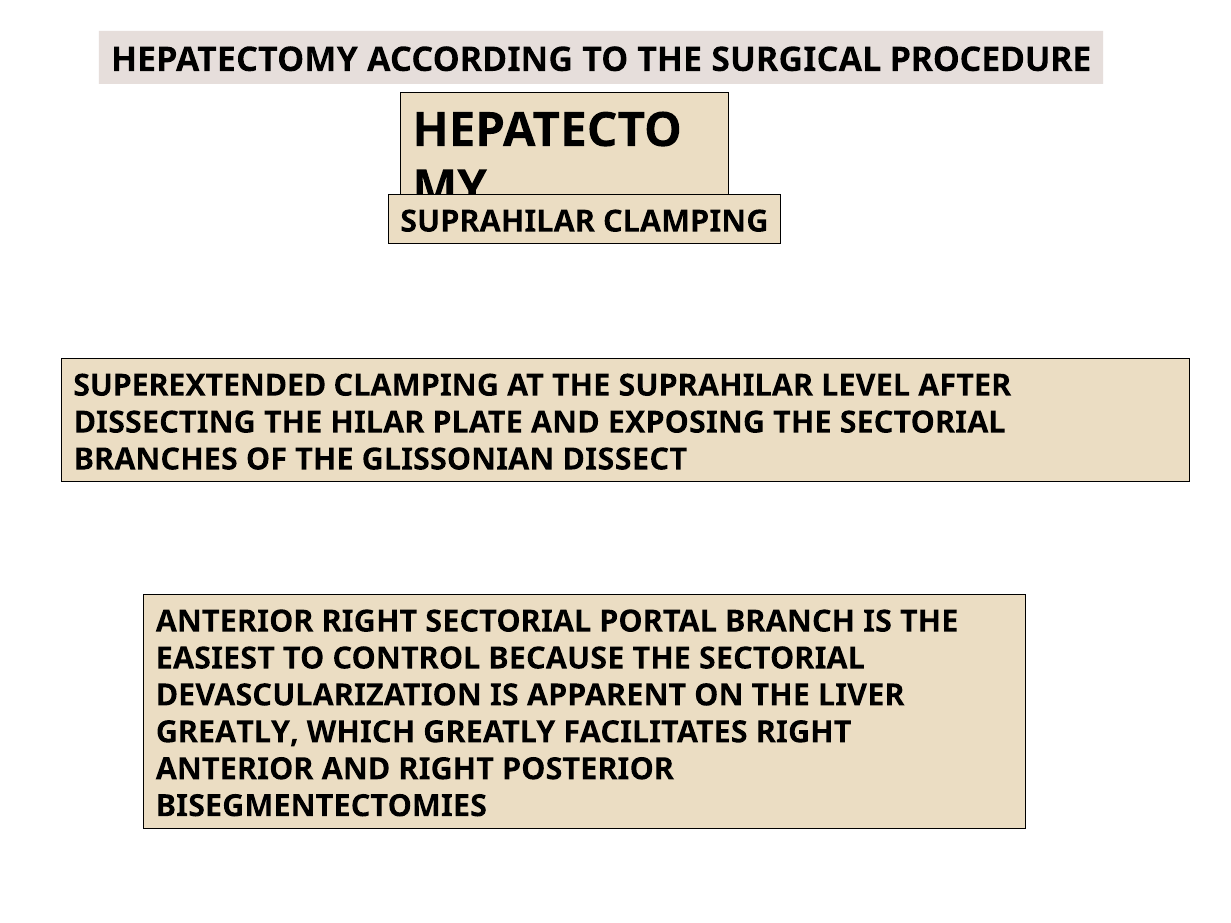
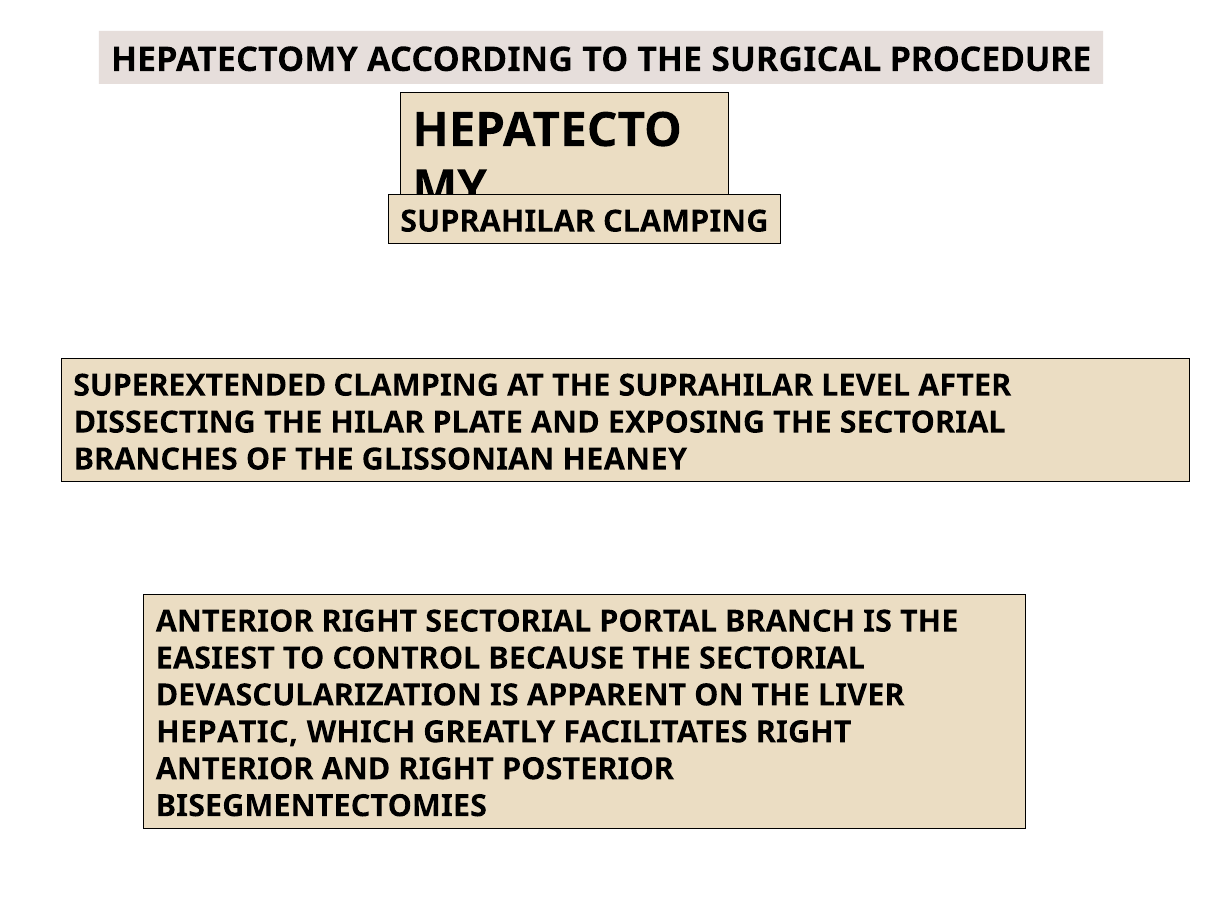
DISSECT: DISSECT -> HEANEY (625, 460)
GREATLY: GREATLY -> HEPATIC (227, 732)
